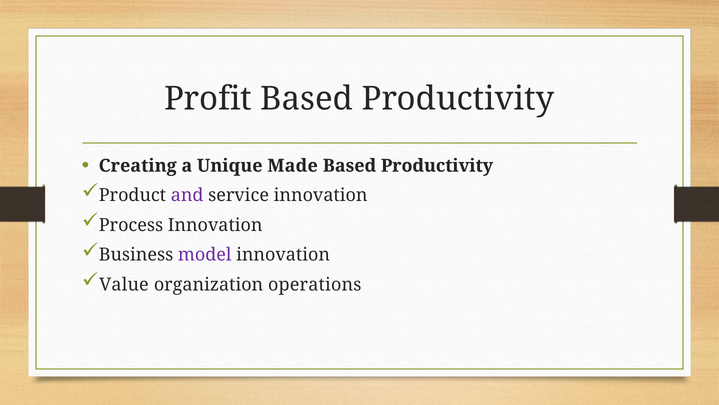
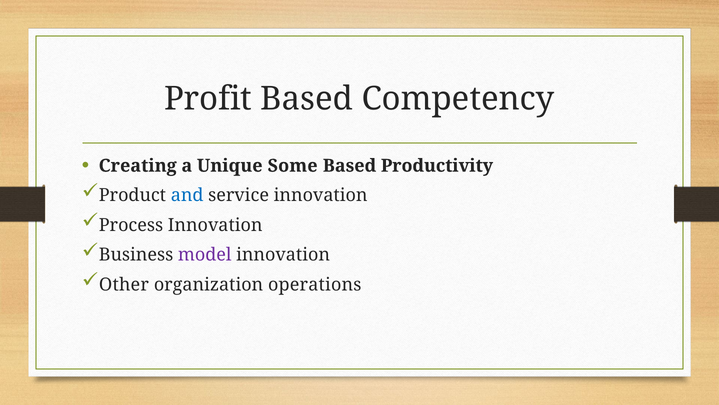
Productivity: Productivity -> Competency (458, 99)
Made: Made -> Some (293, 166)
and colour: purple -> blue (187, 195)
Value: Value -> Other (124, 284)
